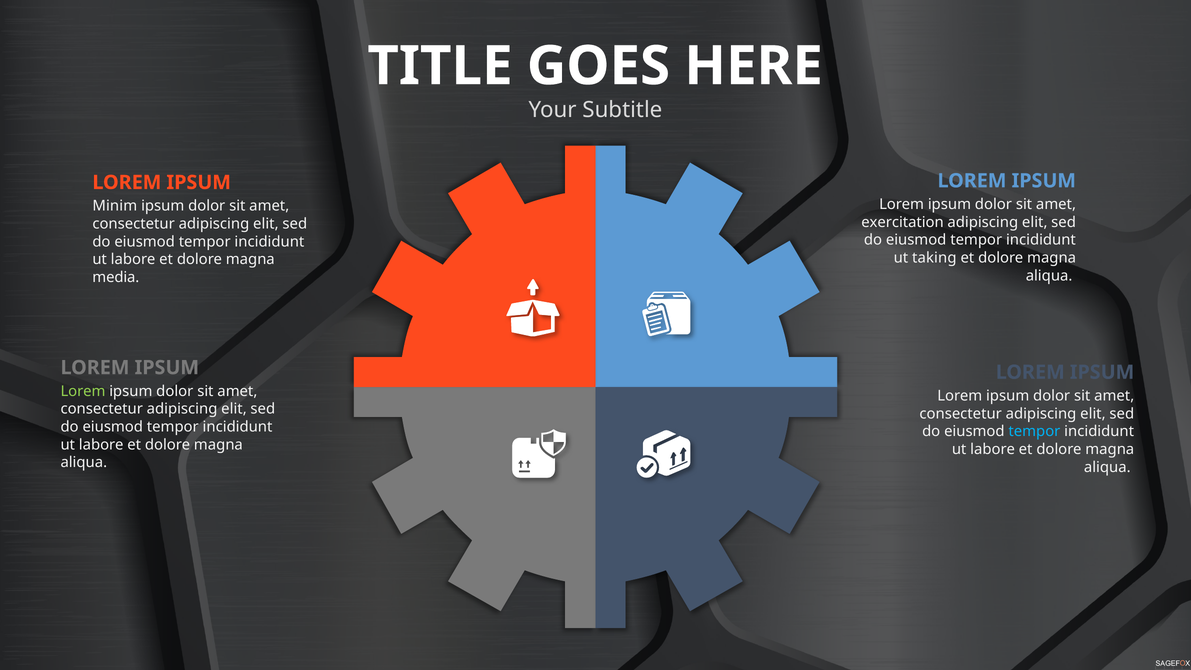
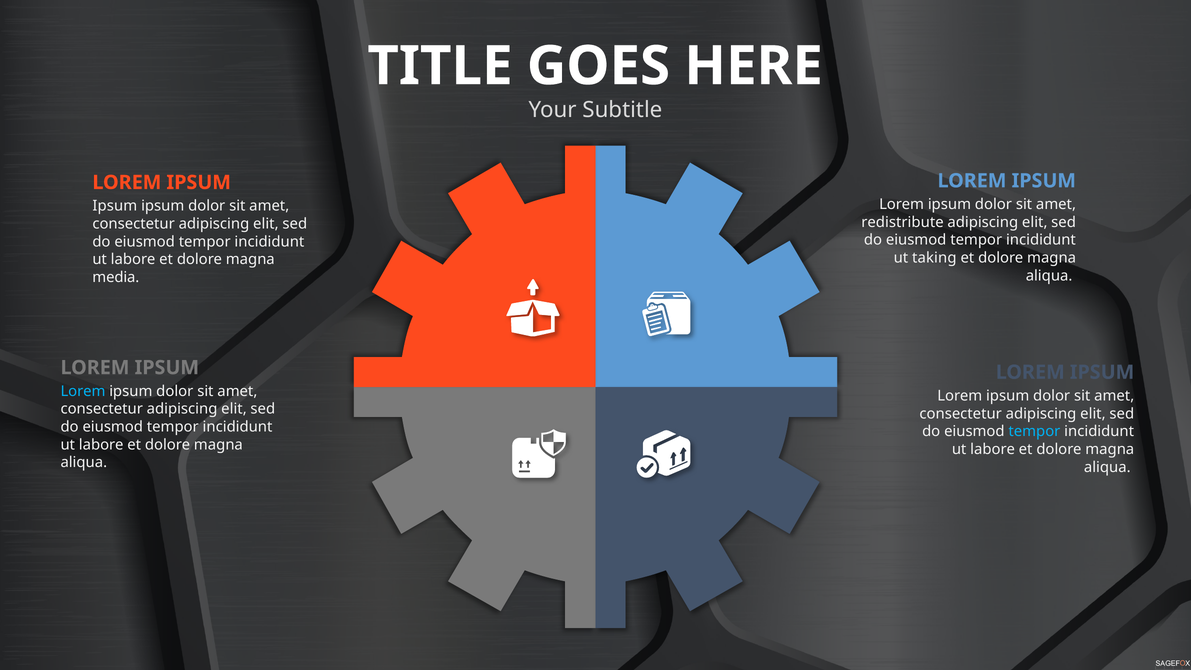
Minim: Minim -> Ipsum (115, 206)
exercitation: exercitation -> redistribute (902, 222)
Lorem colour: light green -> light blue (83, 391)
